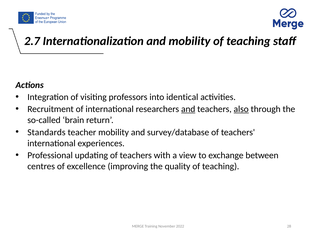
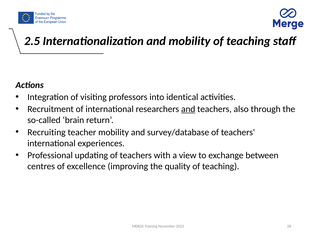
2.7: 2.7 -> 2.5 (32, 41)
also underline: present -> none (241, 109)
Standards: Standards -> Recruiting (46, 132)
